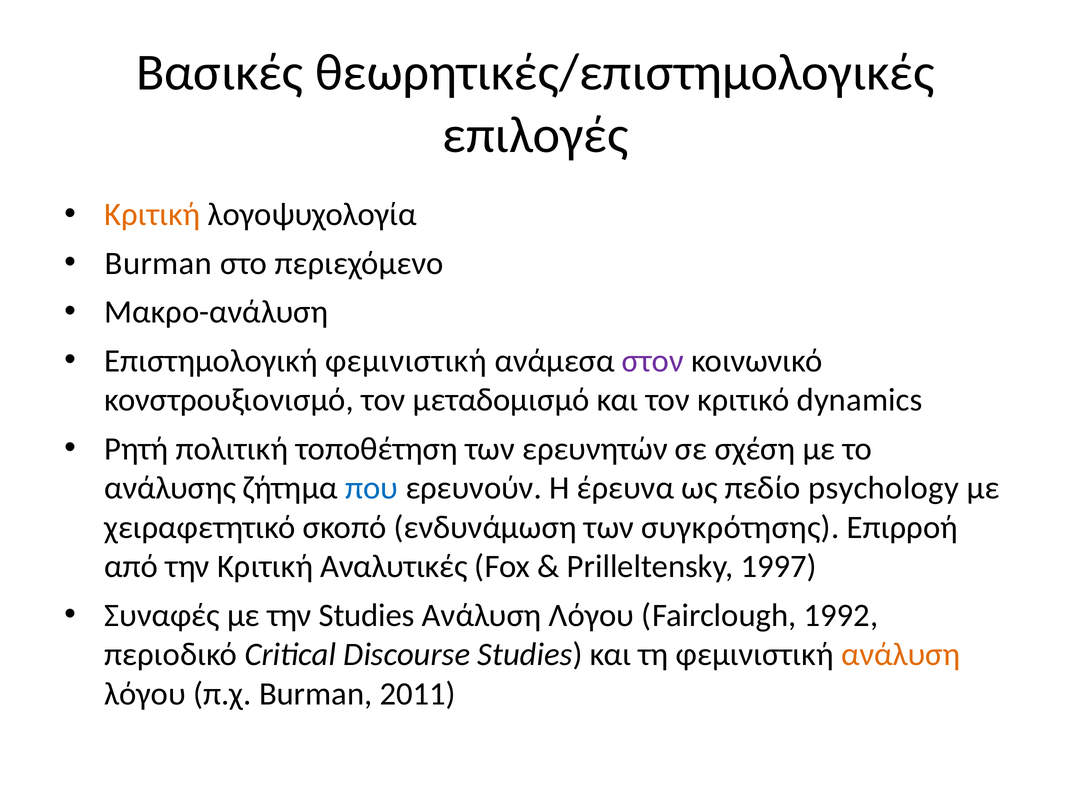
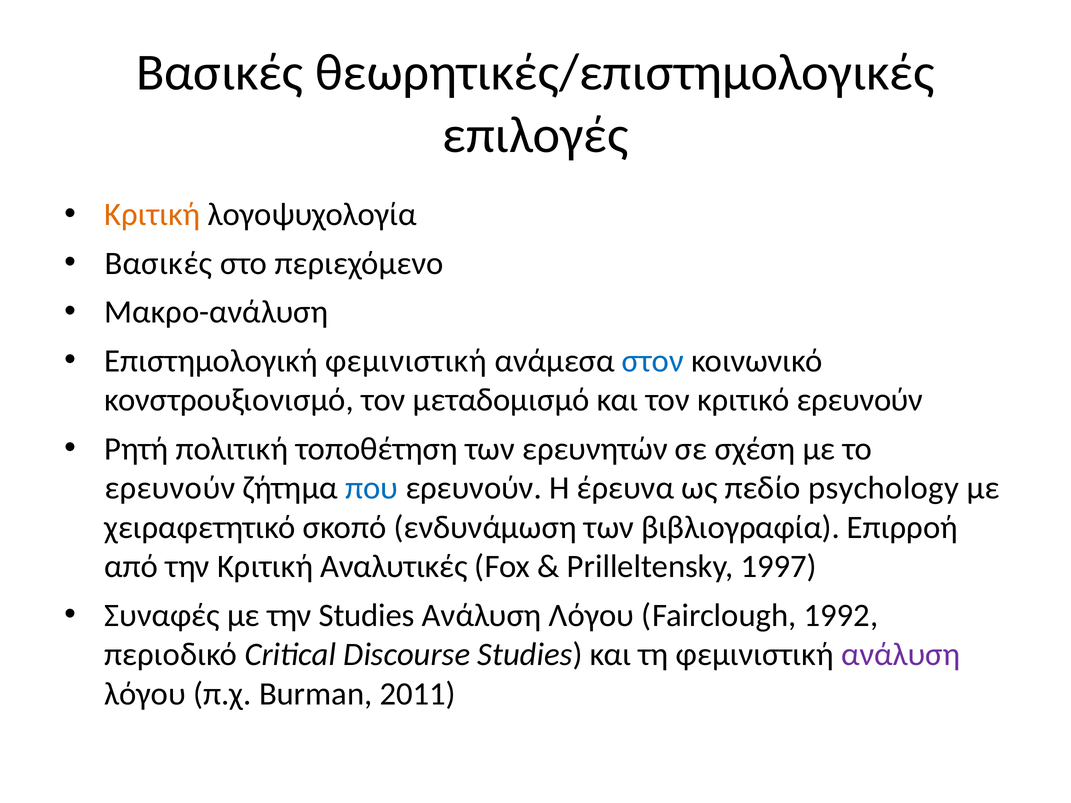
Burman: Burman -> Βασικές (158, 263)
στον colour: purple -> blue (653, 361)
κριτικό dynamics: dynamics -> ερευνούν (860, 400)
ανάλυσης: ανάλυσης -> ερευνούν (170, 488)
συγκρότησης: συγκρότησης -> βιβλιογραφία (740, 528)
ανάλυση colour: orange -> purple (901, 655)
